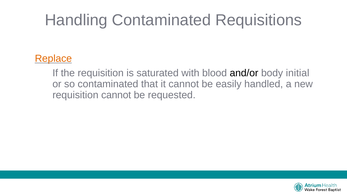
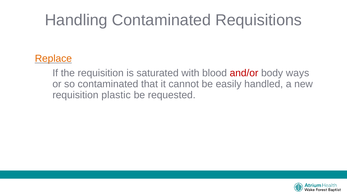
and/or colour: black -> red (244, 73)
initial: initial -> ways (298, 73)
requisition cannot: cannot -> plastic (116, 95)
